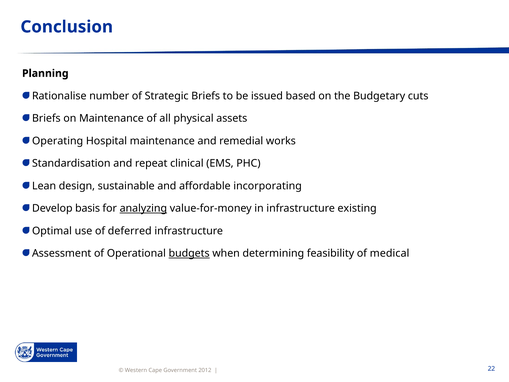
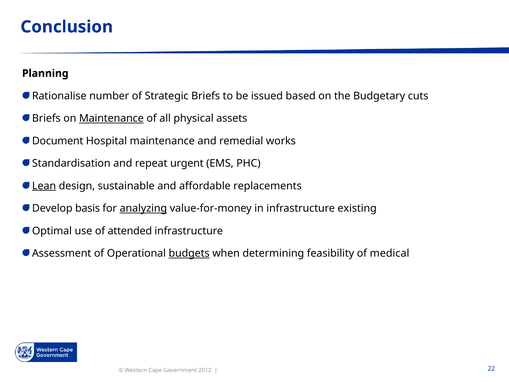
Maintenance underline: none -> present (111, 118)
Operating: Operating -> Document (58, 141)
clinical: clinical -> urgent (187, 163)
Lean underline: none -> present (44, 186)
incorporating: incorporating -> replacements (268, 186)
deferred: deferred -> attended (130, 231)
